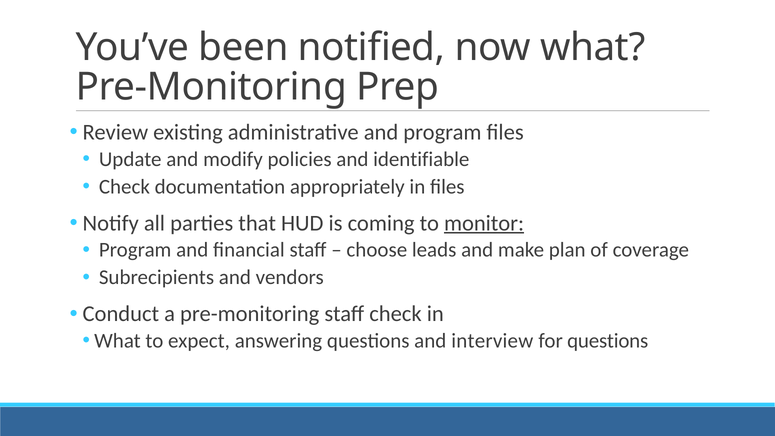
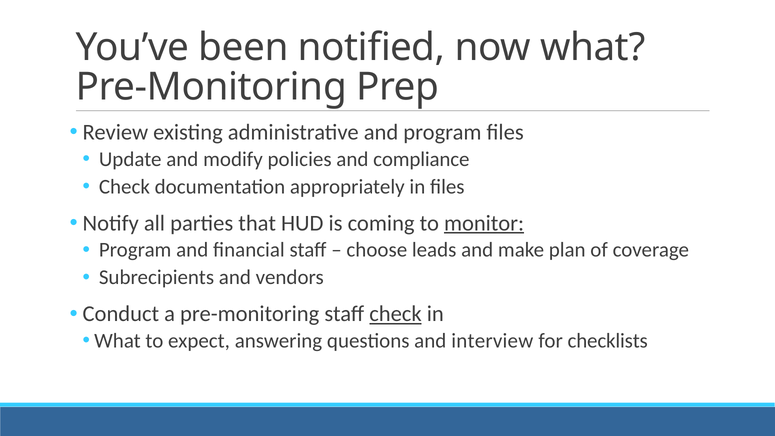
identifiable: identifiable -> compliance (421, 159)
check underline: none -> present (395, 314)
for questions: questions -> checklists (608, 341)
